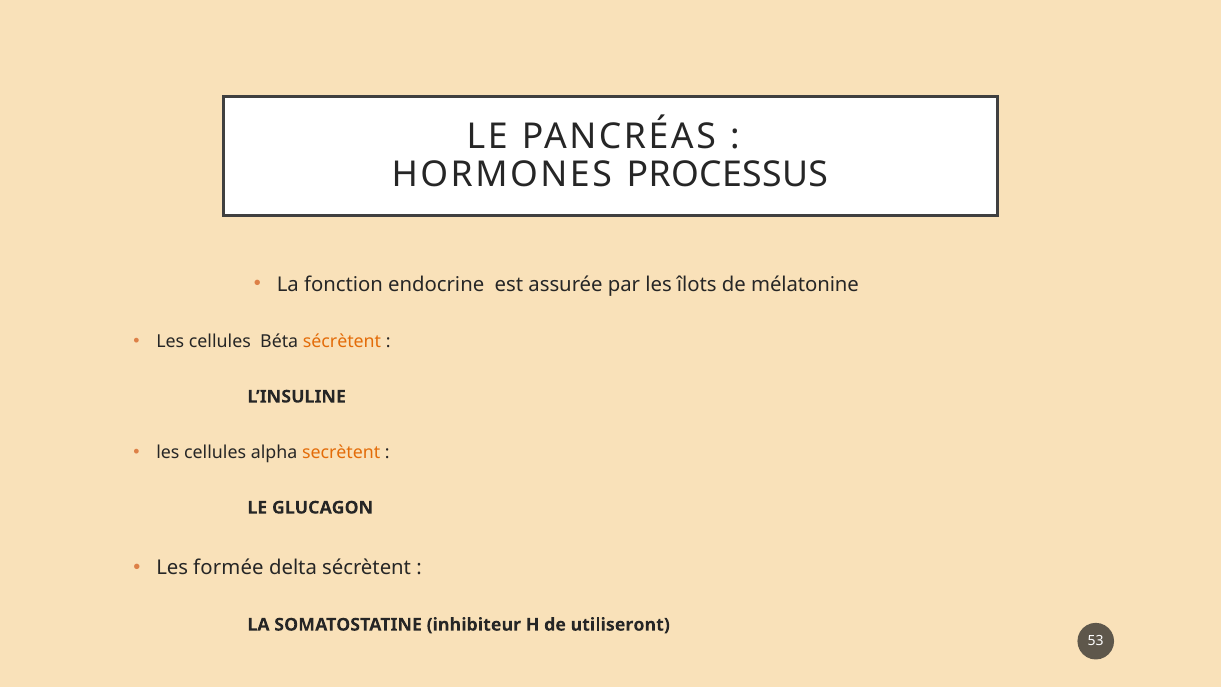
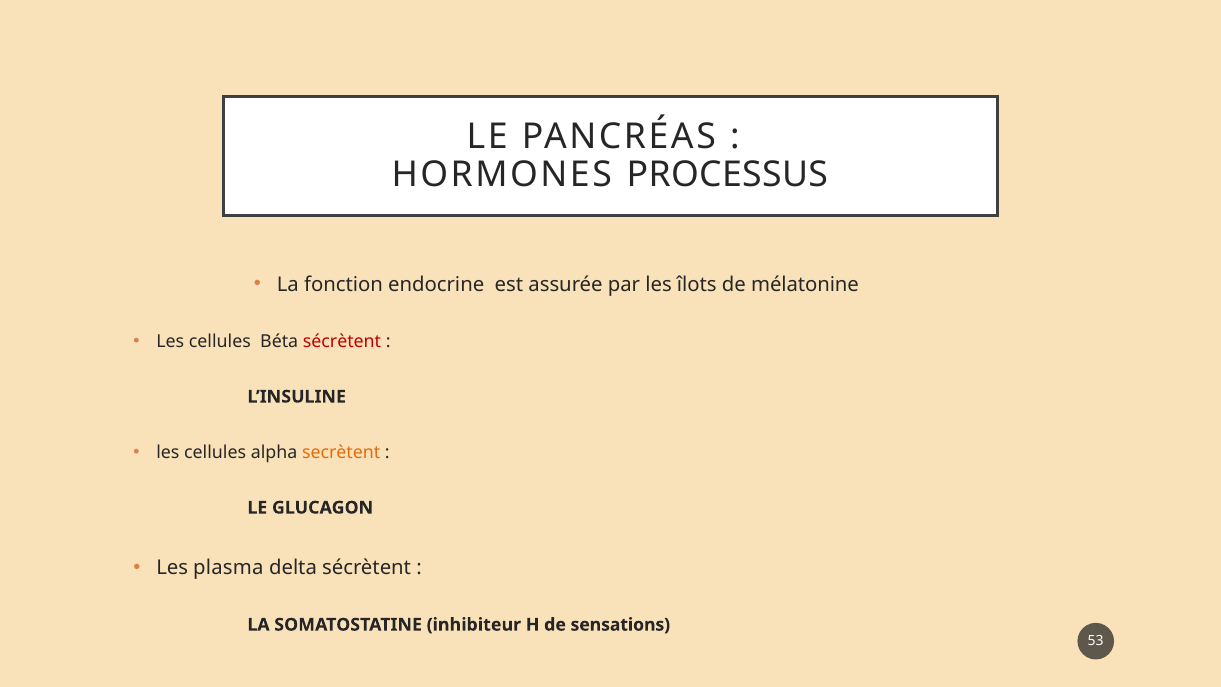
sécrètent colour: orange -> red (342, 341)
formée: formée -> plasma (228, 568)
utiliseront: utiliseront -> sensations (620, 625)
